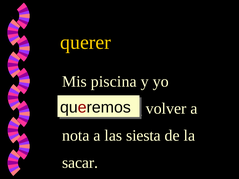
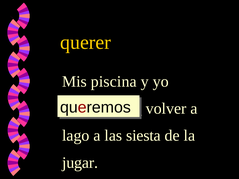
nota: nota -> lago (76, 136)
sacar: sacar -> jugar (80, 163)
